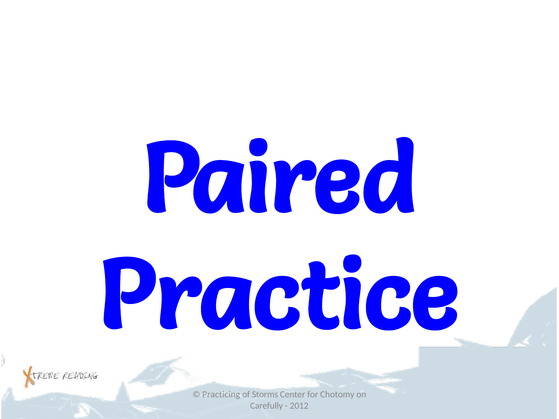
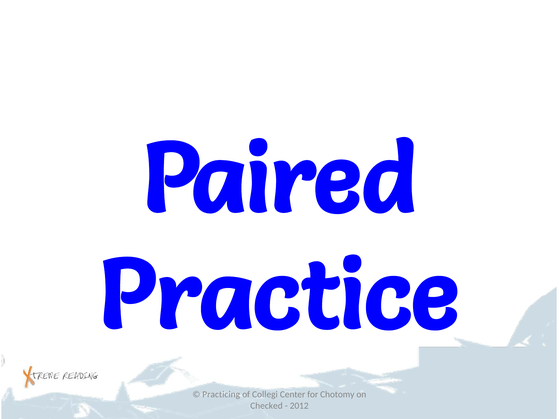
Storms: Storms -> Collegi (265, 395)
Carefully: Carefully -> Checked (266, 406)
